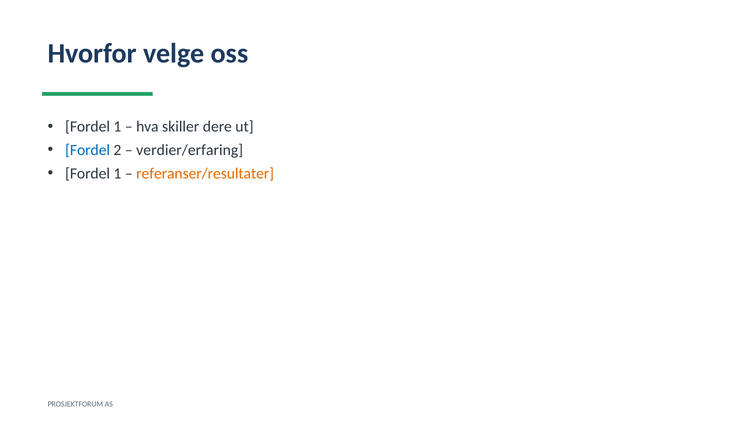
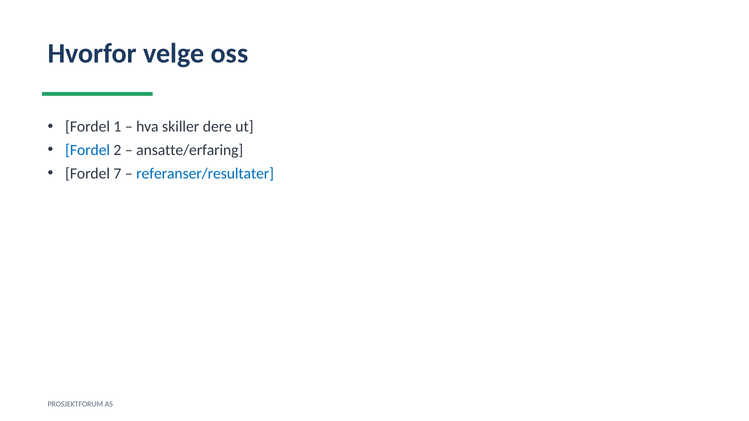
verdier/erfaring: verdier/erfaring -> ansatte/erfaring (190, 150)
1: 1 -> 7 (117, 174)
referanser/resultater colour: orange -> blue (205, 174)
